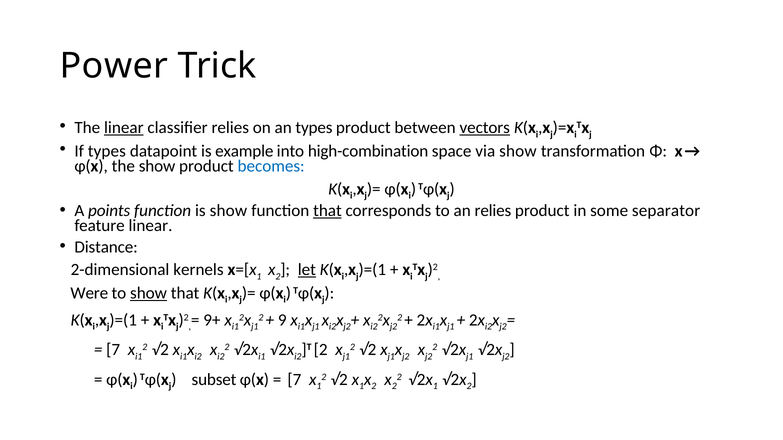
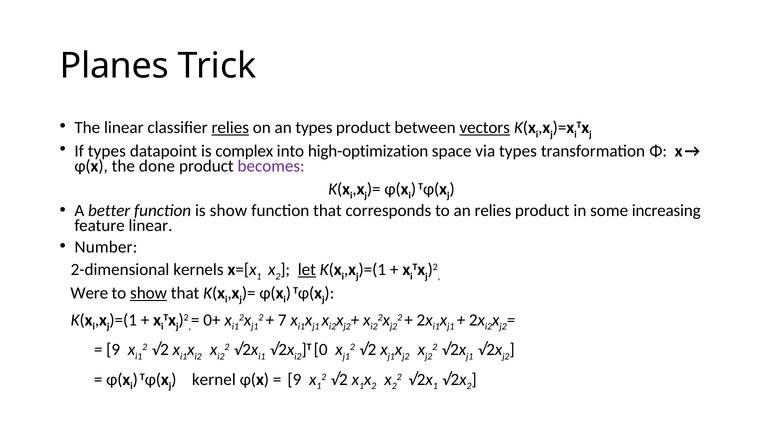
Power: Power -> Planes (114, 66)
linear underline: present -> none (124, 128)
relies underline: none -> present (230, 128)
example: example -> complex (244, 151)
high-combination: high-combination -> high-optimization (368, 151)
via show: show -> types (518, 151)
the show: show -> done (157, 166)
becomes colour: blue -> purple (271, 166)
points: points -> better (109, 211)
that underline: present -> none (327, 211)
separator: separator -> increasing (666, 211)
Distance: Distance -> Number (106, 247)
9+: 9+ -> 0+ (212, 320)
9: 9 -> 7 (282, 320)
7: 7 -> 9 (113, 350)
2: 2 -> 0 (321, 350)
subset: subset -> kernel (214, 380)
7: 7 -> 9 (294, 380)
